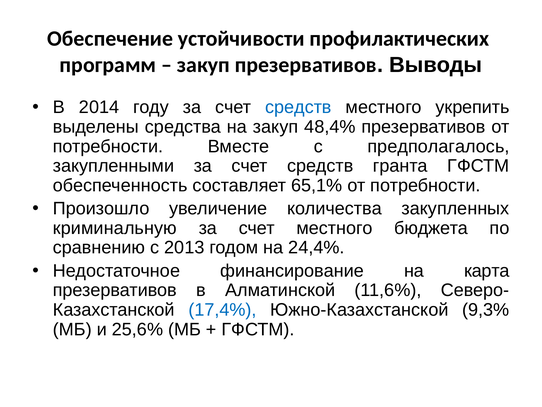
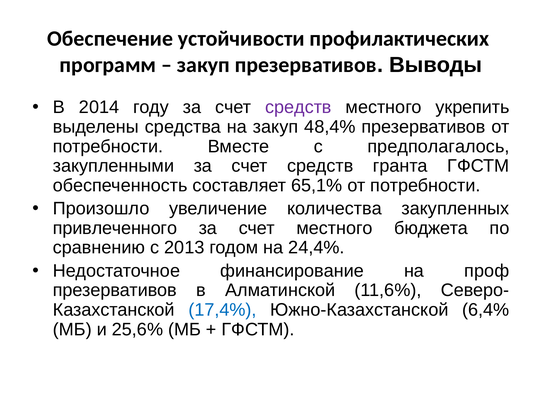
средств colour: blue -> purple (298, 107)
криминальную: криминальную -> привлеченного (115, 228)
карта: карта -> проф (487, 270)
9,3%: 9,3% -> 6,4% (486, 309)
